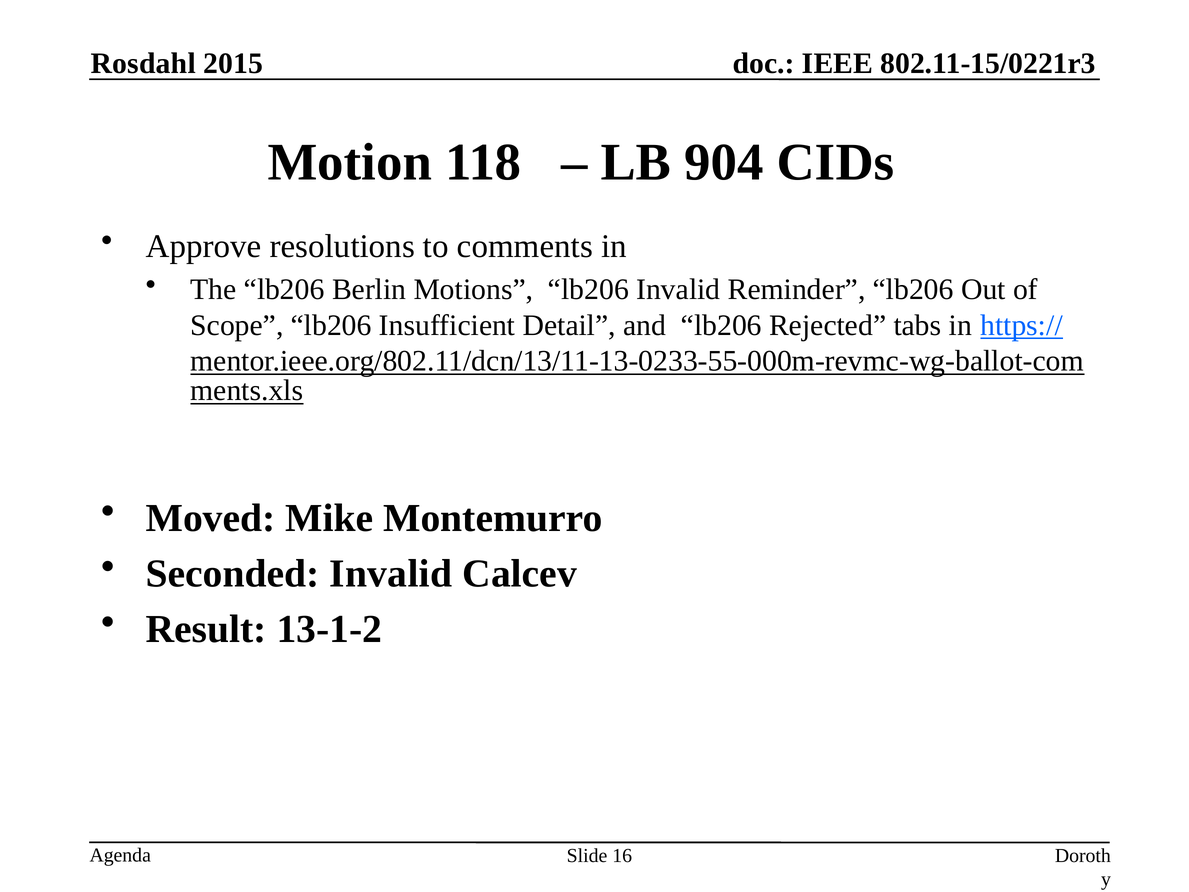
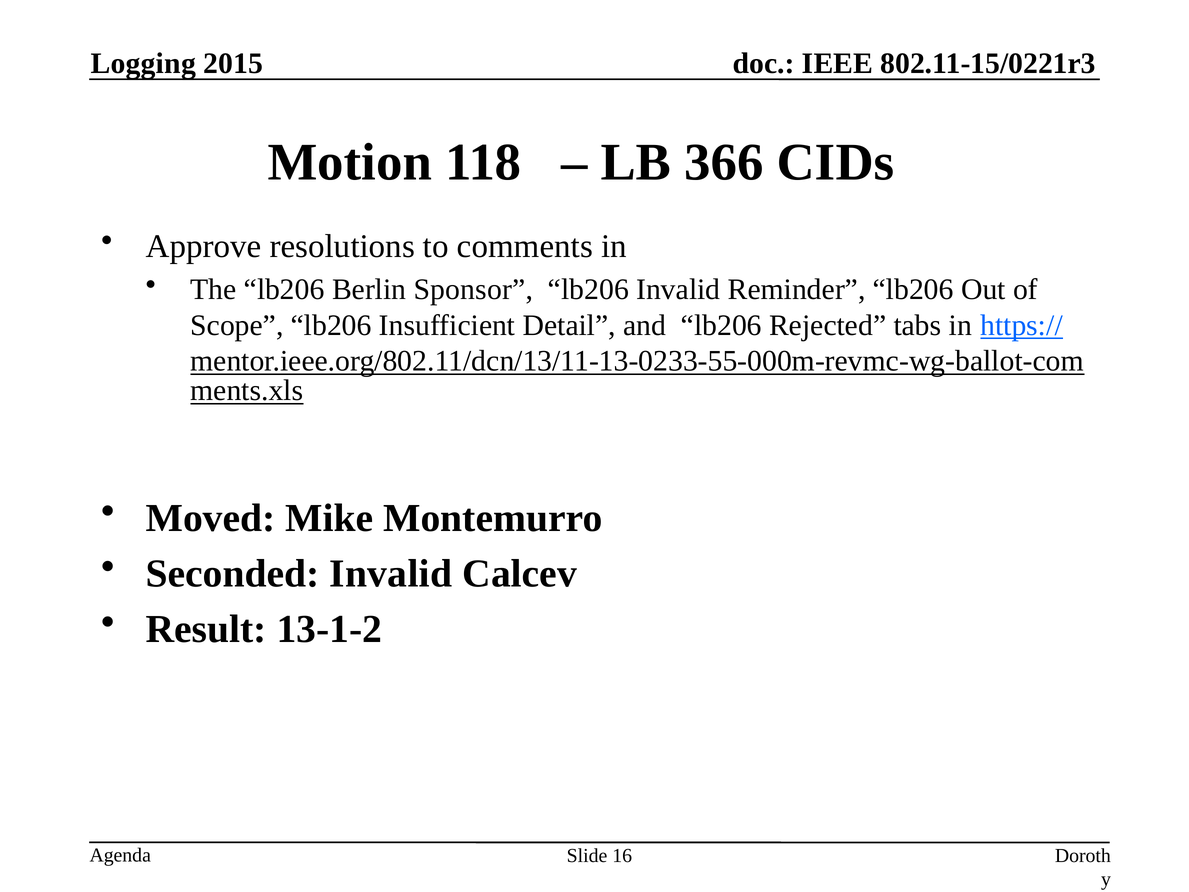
Rosdahl: Rosdahl -> Logging (143, 63)
904: 904 -> 366 (724, 162)
Motions: Motions -> Sponsor (473, 290)
